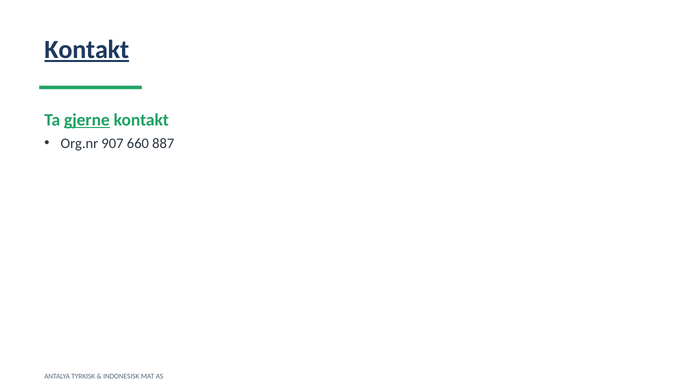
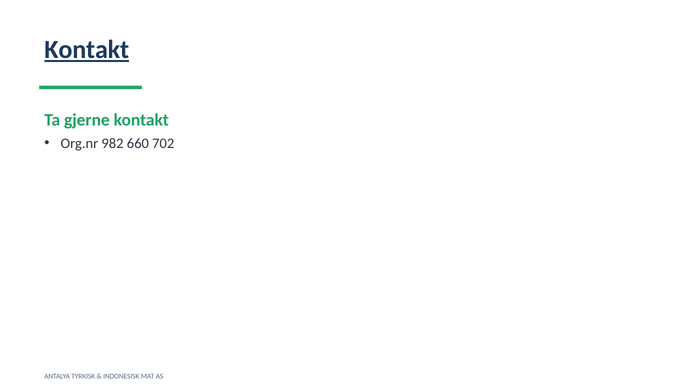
gjerne underline: present -> none (87, 120)
907: 907 -> 982 (113, 143)
887: 887 -> 702 (163, 143)
